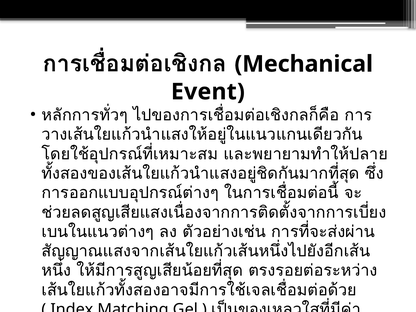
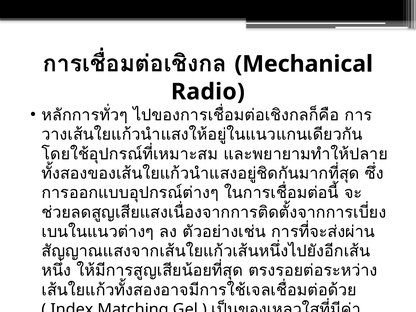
Event: Event -> Radio (208, 92)
